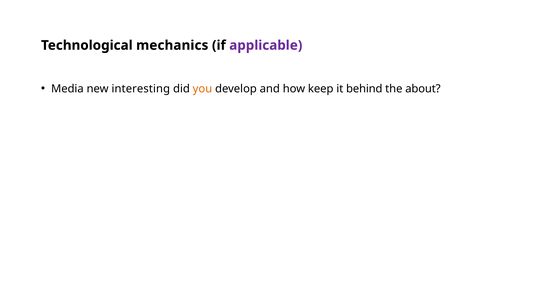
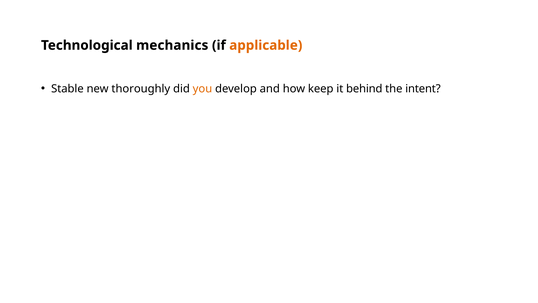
applicable colour: purple -> orange (266, 45)
Media: Media -> Stable (67, 89)
interesting: interesting -> thoroughly (141, 89)
about: about -> intent (423, 89)
